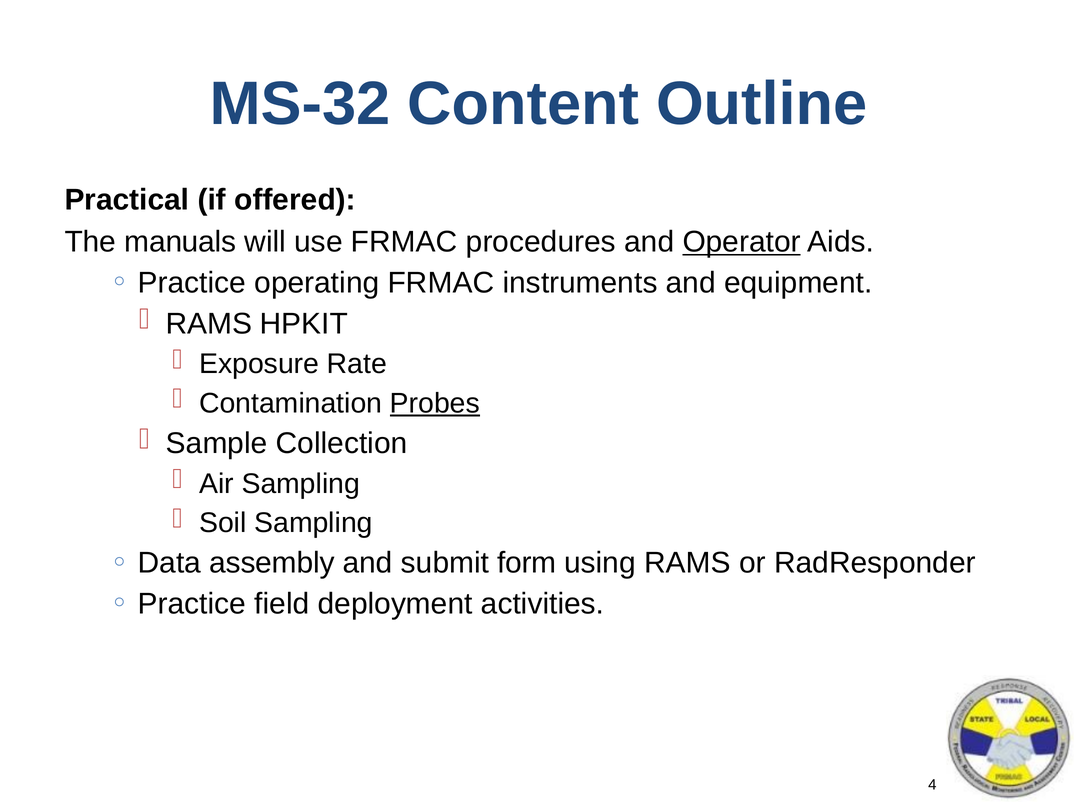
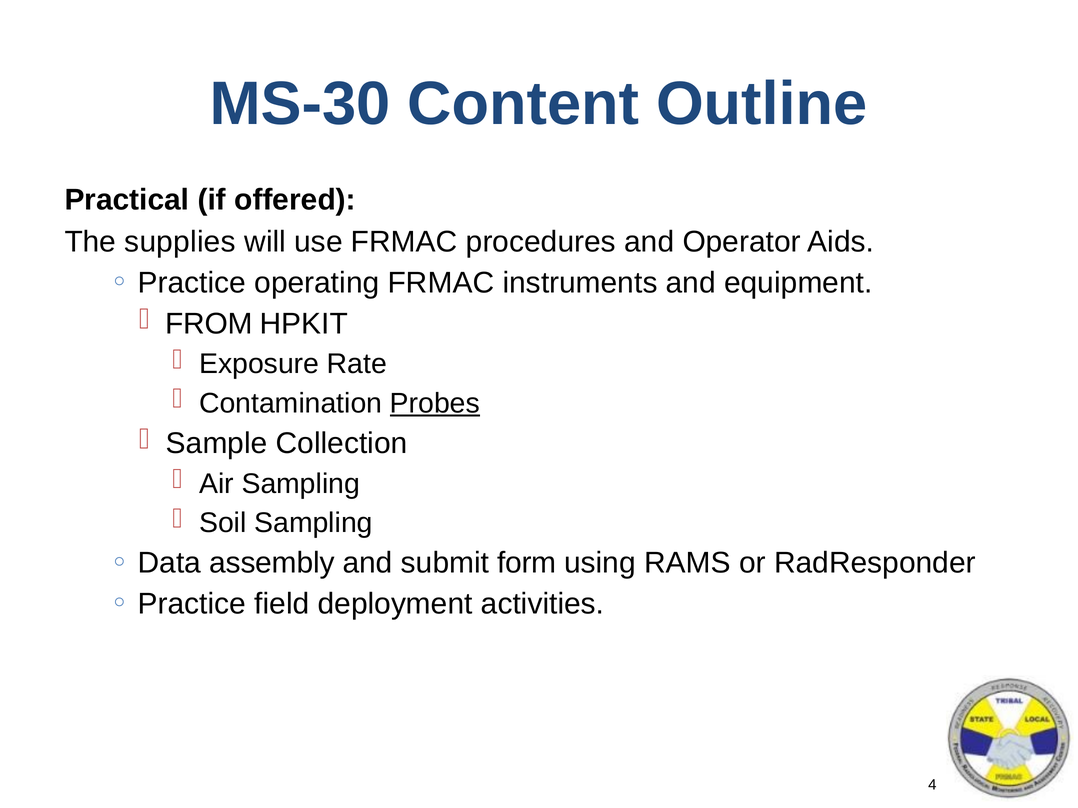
MS-32: MS-32 -> MS-30 (300, 104)
manuals: manuals -> supplies (180, 242)
Operator underline: present -> none (742, 242)
RAMS: RAMS -> FROM (209, 324)
